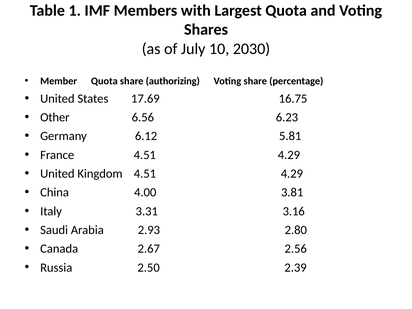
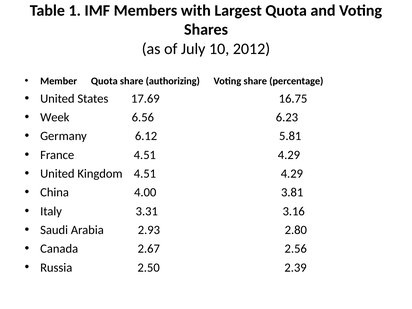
2030: 2030 -> 2012 (252, 49)
Other: Other -> Week (55, 117)
